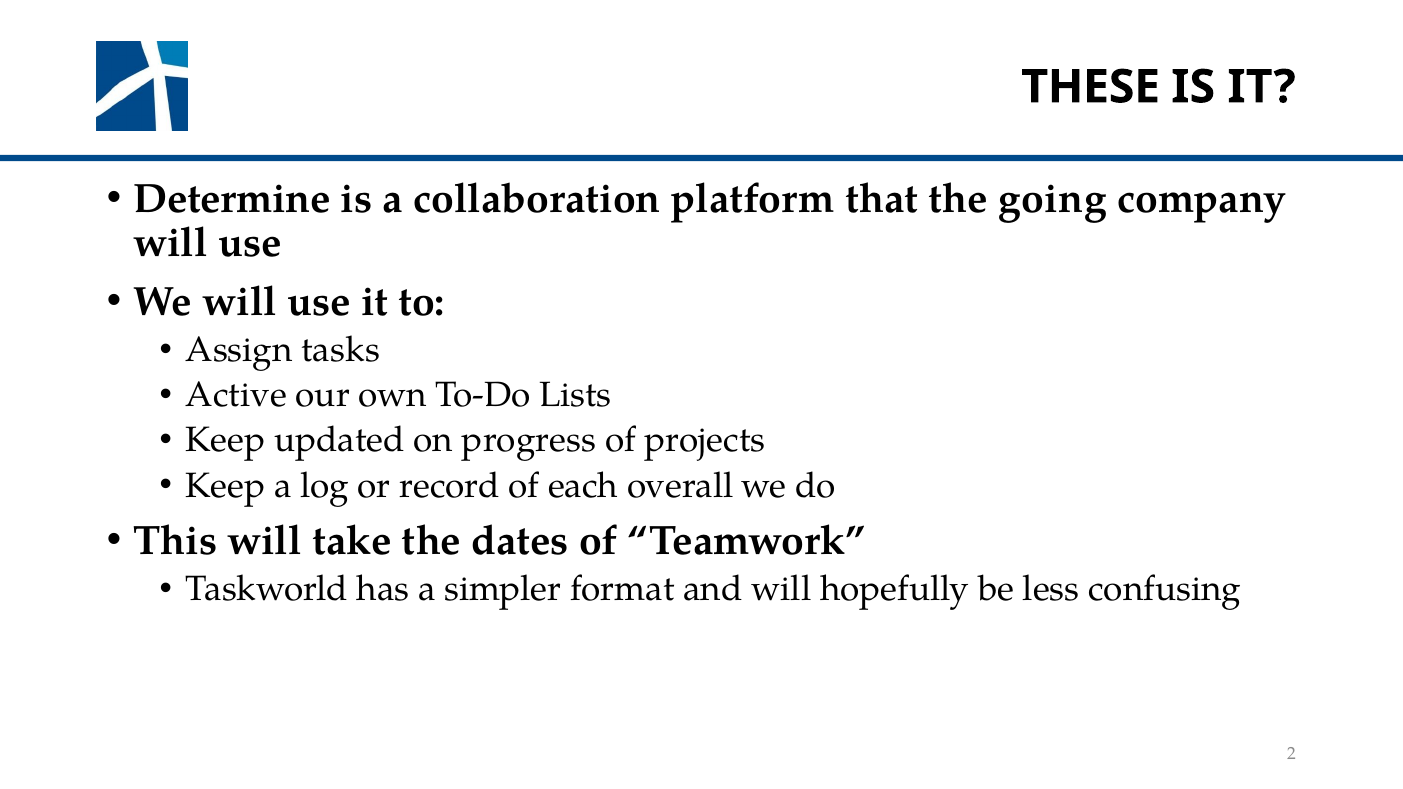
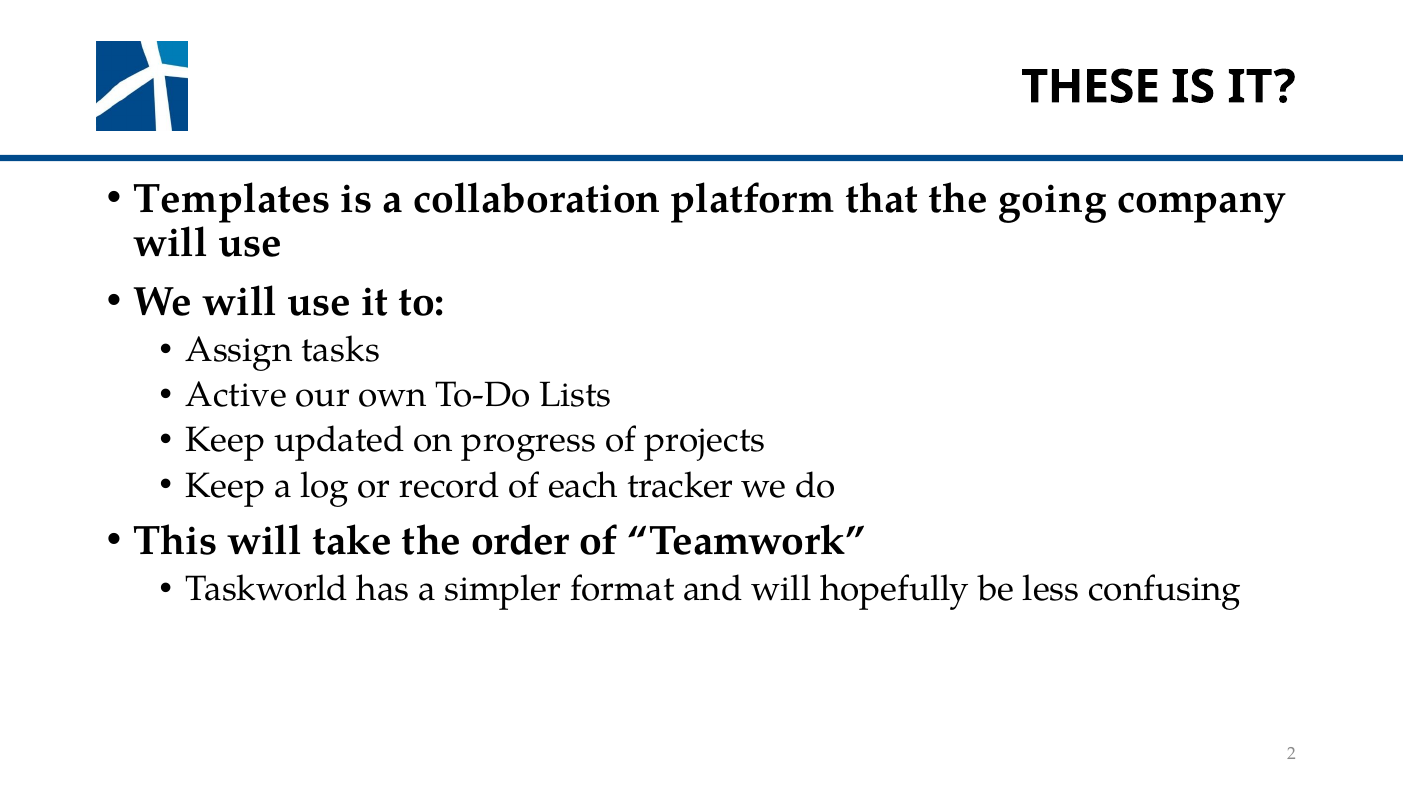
Determine: Determine -> Templates (232, 199)
overall: overall -> tracker (680, 486)
dates: dates -> order (521, 541)
